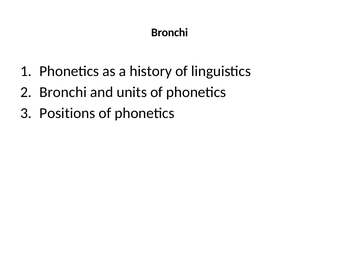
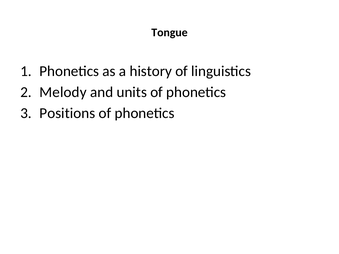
Bronchi: Bronchi -> Tongue (170, 32)
Bronchi: Bronchi -> Melody (63, 92)
